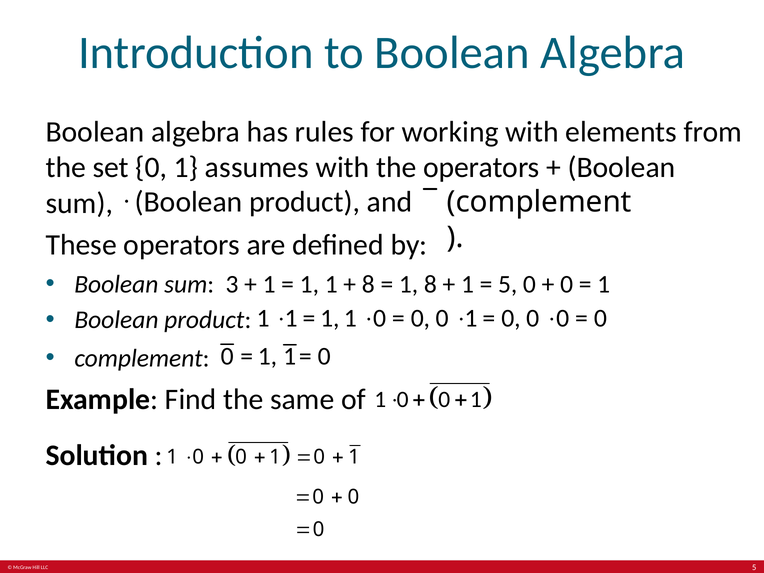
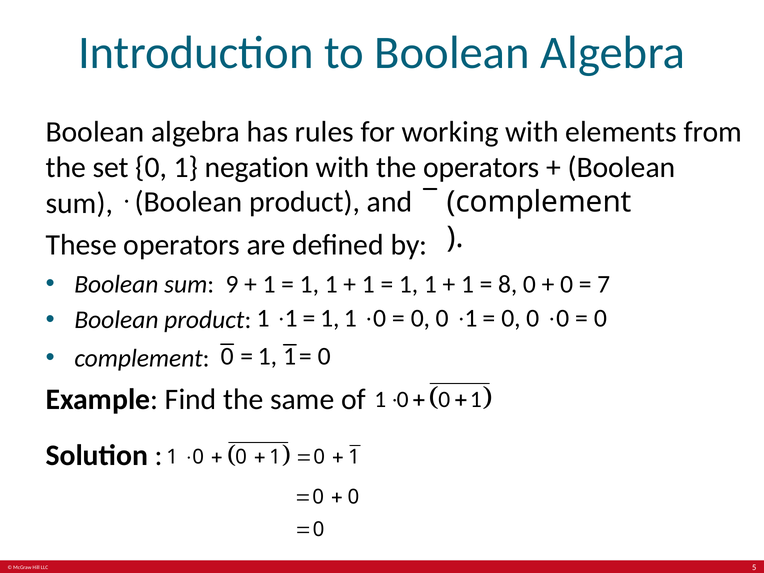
assumes: assumes -> negation (257, 168)
3: 3 -> 9 (232, 284)
8: 8 -> 1 (368, 284)
8: 8 -> 1 (430, 284)
5: 5 -> 8 (508, 284)
1: 1 -> 7 (604, 284)
